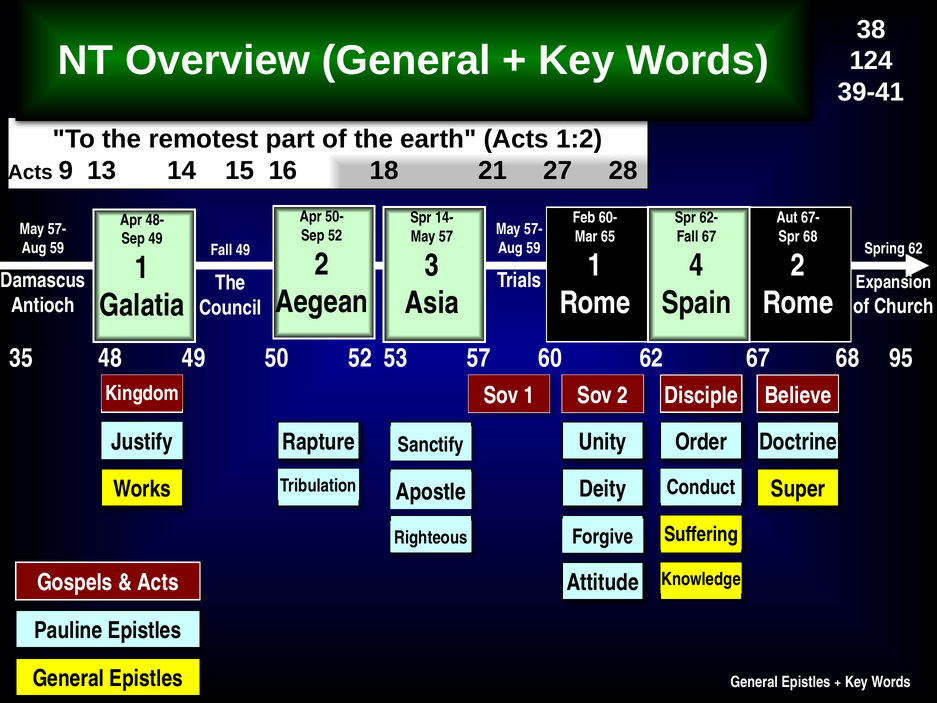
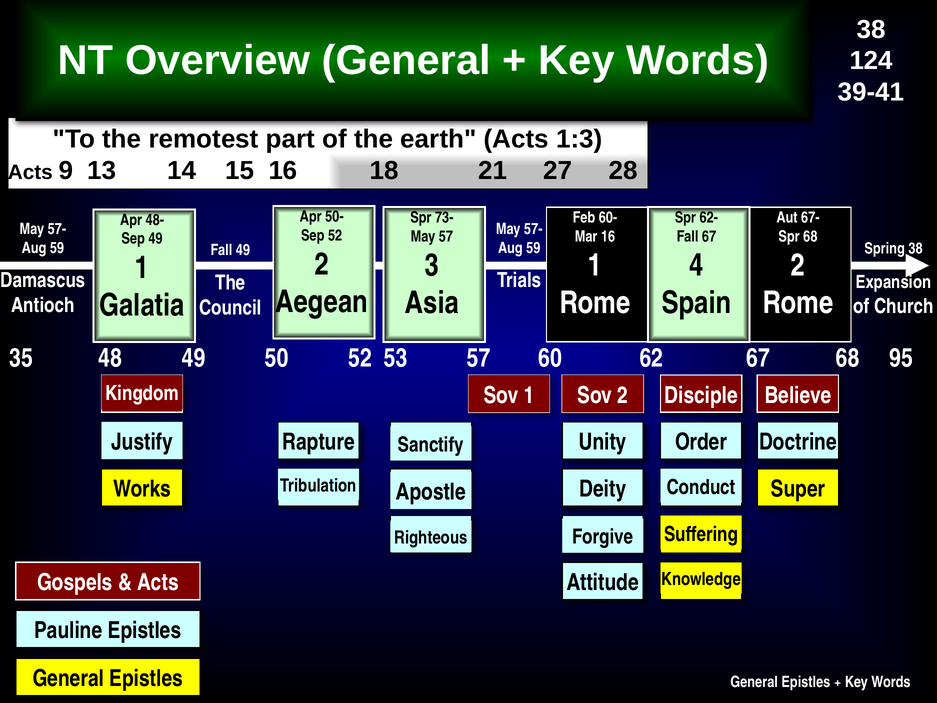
1:2: 1:2 -> 1:3 (579, 139)
14-: 14- -> 73- (444, 218)
Mar 65: 65 -> 16 (608, 236)
Spring 62: 62 -> 38 (916, 249)
